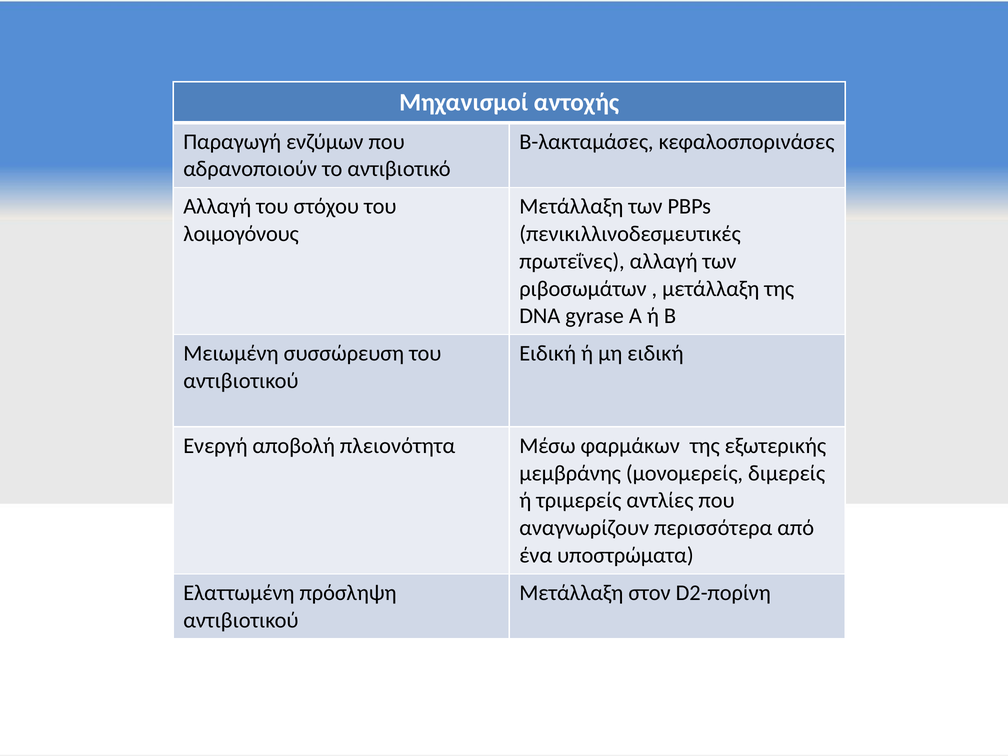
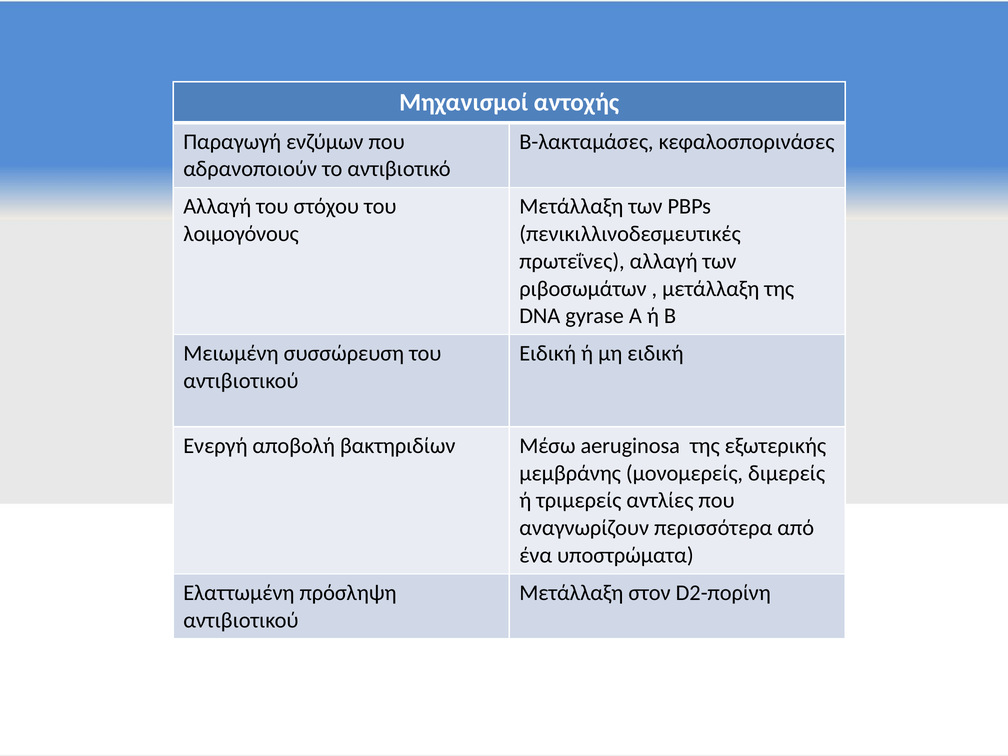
πλειονότητα: πλειονότητα -> βακτηριδίων (398, 446)
φαρμάκων: φαρμάκων -> aeruginosa (630, 446)
